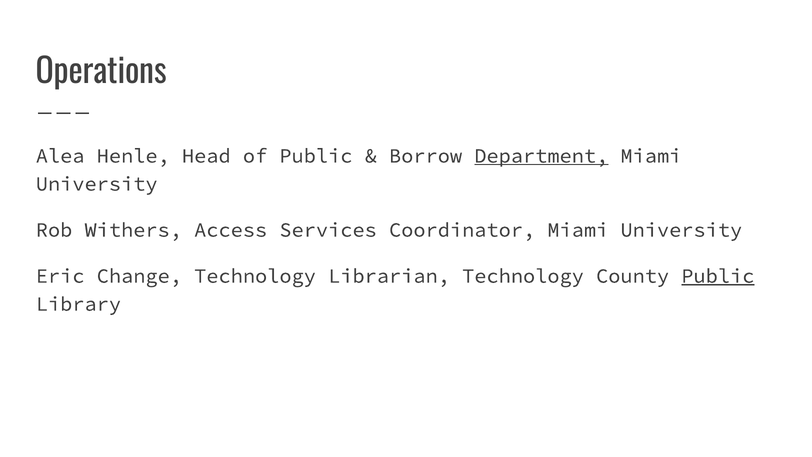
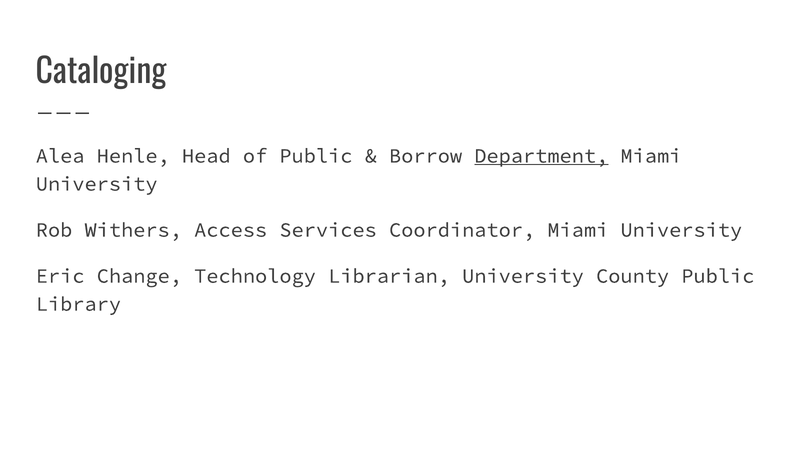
Operations: Operations -> Cataloging (101, 72)
Librarian Technology: Technology -> University (523, 276)
Public underline: present -> none (718, 276)
